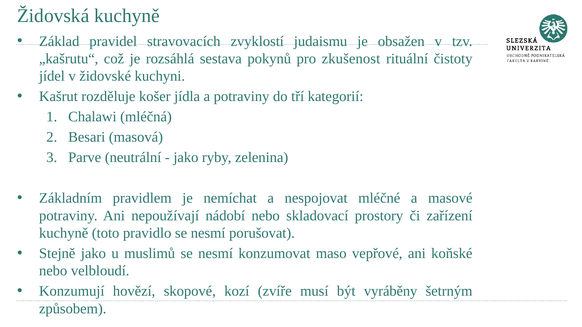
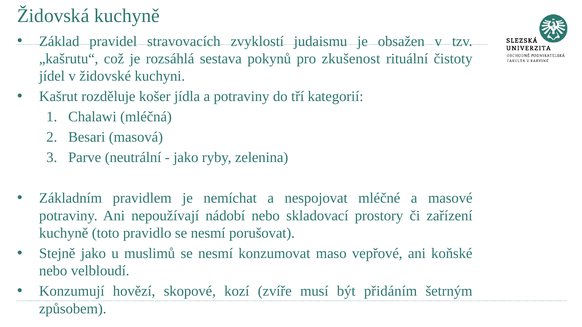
vyráběny: vyráběny -> přidáním (391, 292)
